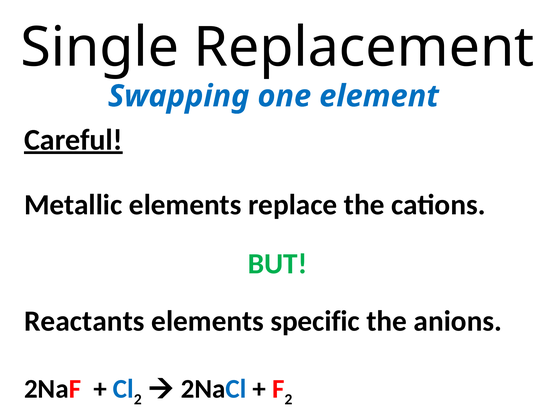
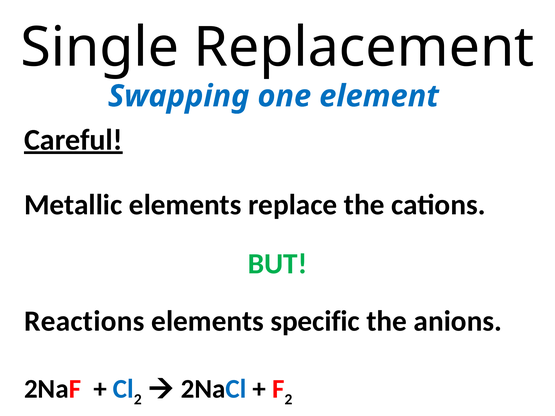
Reactants: Reactants -> Reactions (84, 322)
